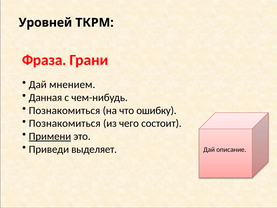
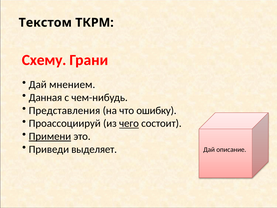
Уровней: Уровней -> Текстом (45, 23)
Фраза: Фраза -> Схему (44, 60)
Познакомиться: Познакомиться -> Представления (64, 110)
Познакомиться: Познакомиться -> Проассоциируй (65, 123)
чего underline: none -> present (129, 123)
